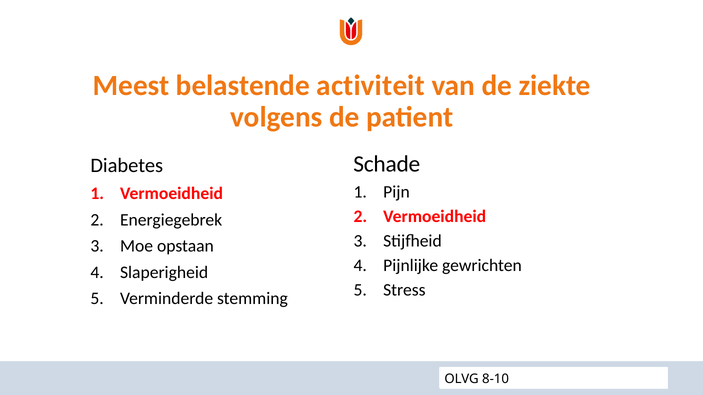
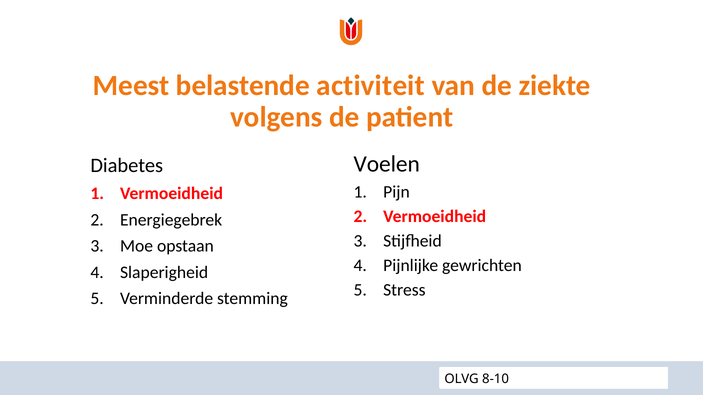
Schade: Schade -> Voelen (387, 164)
